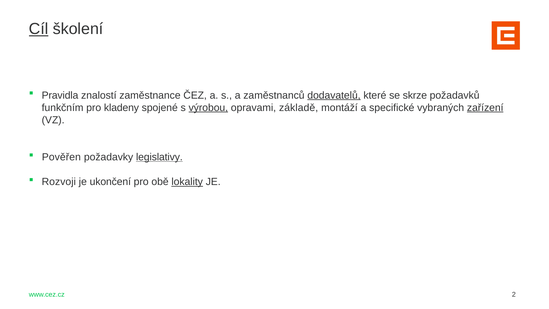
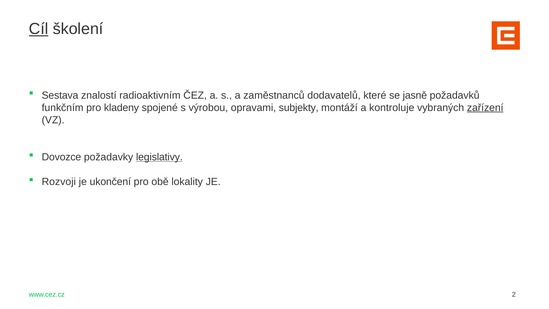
Pravidla: Pravidla -> Sestava (60, 95)
zaměstnance: zaměstnance -> radioaktivním (150, 95)
dodavatelů underline: present -> none (334, 95)
skrze: skrze -> jasně (415, 95)
výrobou underline: present -> none (208, 108)
základě: základě -> subjekty (299, 108)
specifické: specifické -> kontroluje (392, 108)
Pověřen: Pověřen -> Dovozce (61, 157)
lokality underline: present -> none (187, 182)
